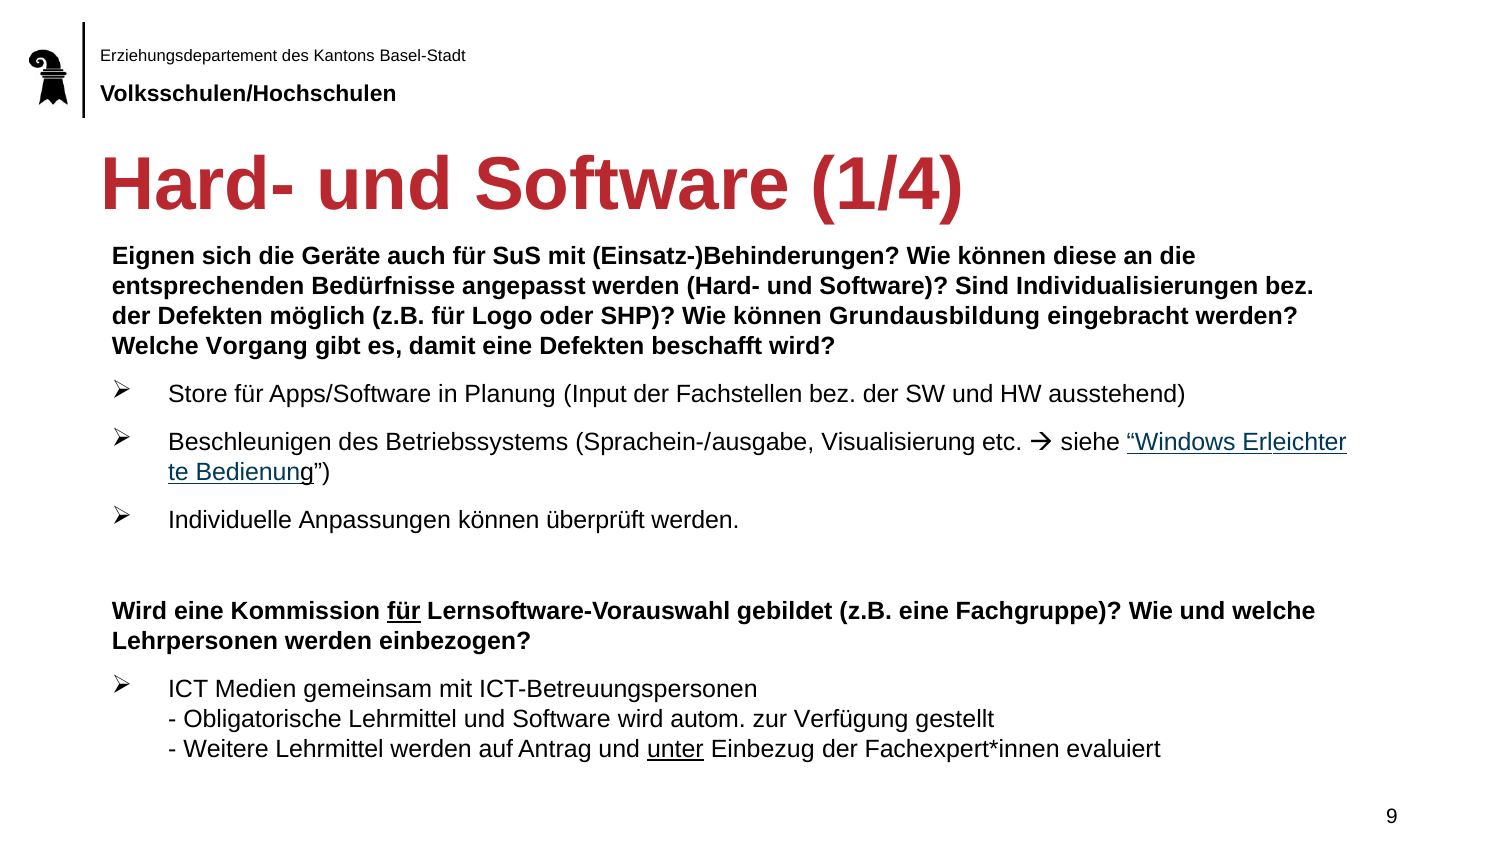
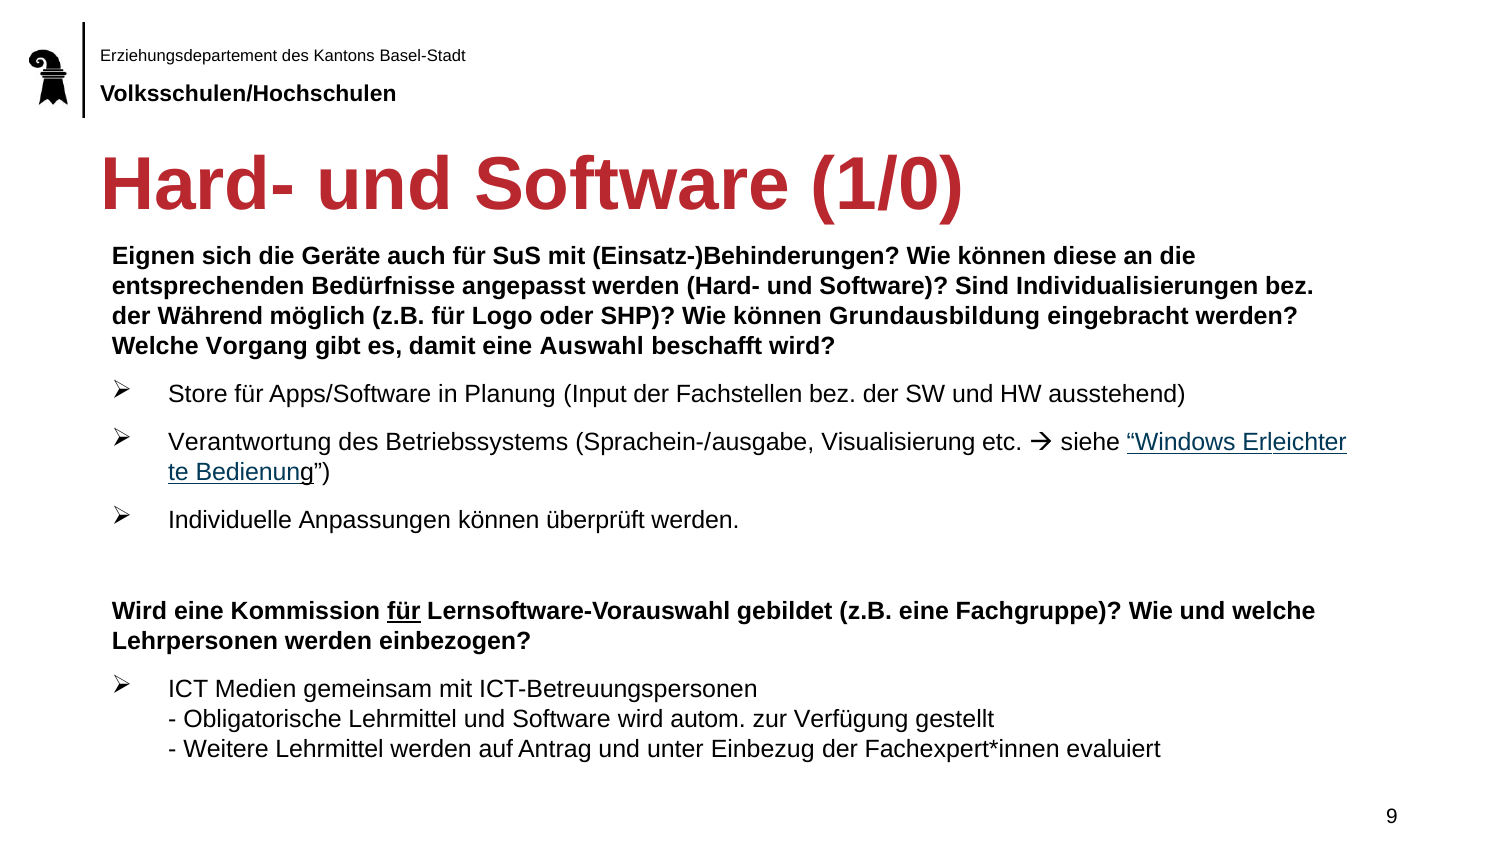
1/4: 1/4 -> 1/0 (888, 185)
der Defekten: Defekten -> Während (210, 317)
eine Defekten: Defekten -> Auswahl (592, 347)
Beschleunigen: Beschleunigen -> Verantwortung (250, 442)
unter underline: present -> none (675, 749)
